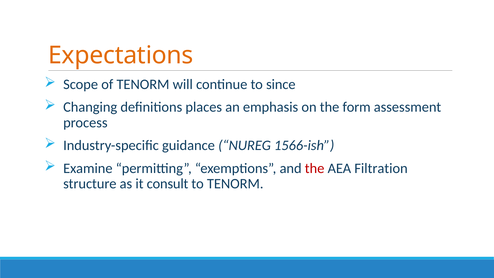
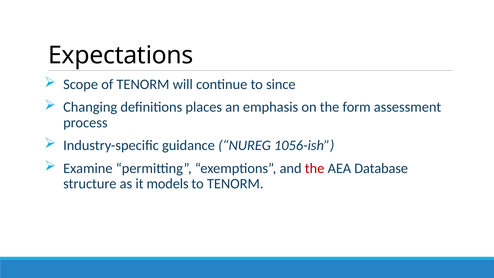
Expectations colour: orange -> black (121, 55)
1566-ish: 1566-ish -> 1056-ish (304, 145)
Filtration: Filtration -> Database (381, 168)
consult: consult -> models (168, 184)
